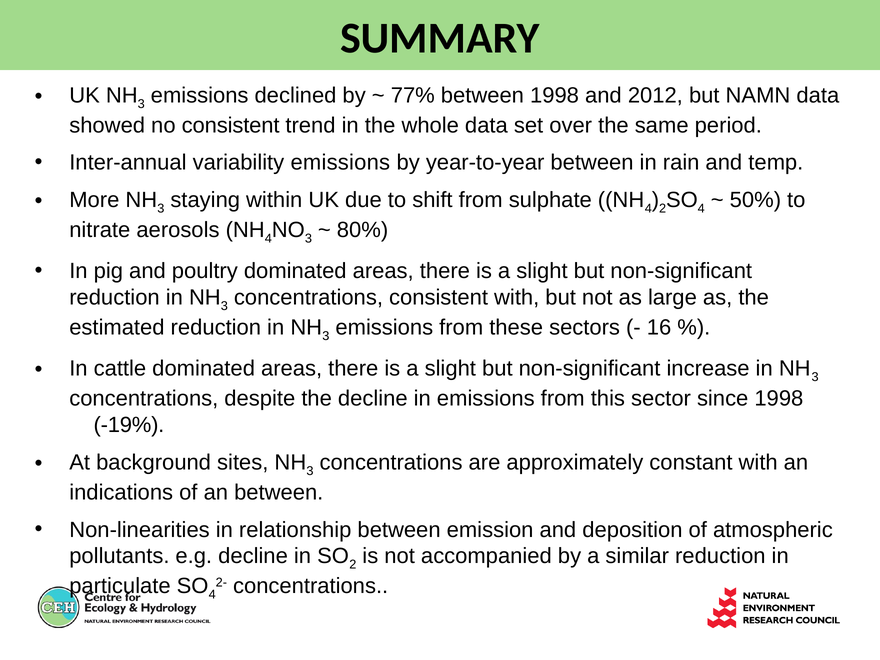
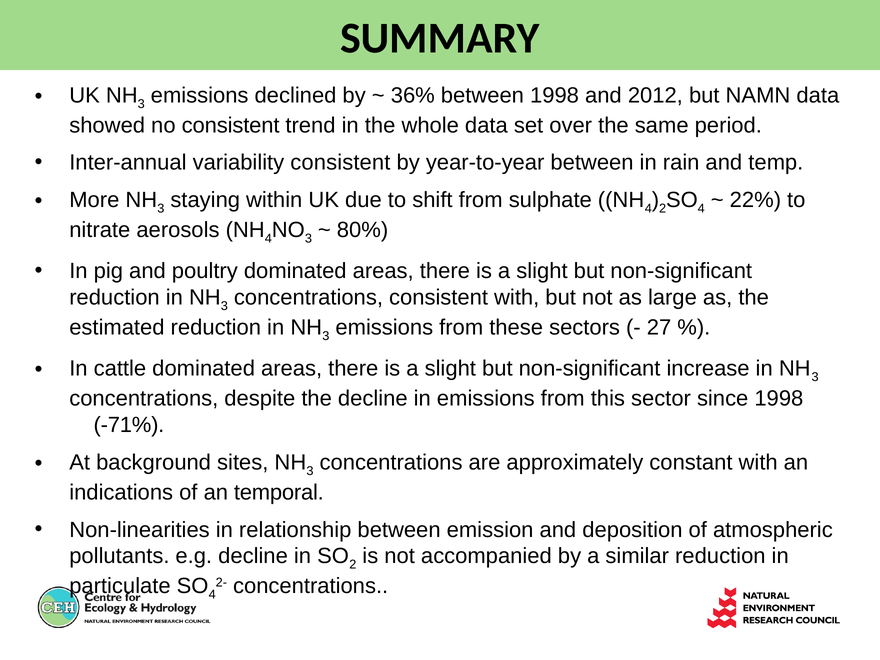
77%: 77% -> 36% (413, 95)
variability emissions: emissions -> consistent (340, 163)
50%: 50% -> 22% (755, 200)
16: 16 -> 27 (659, 328)
-19%: -19% -> -71% (129, 425)
an between: between -> temporal (279, 492)
